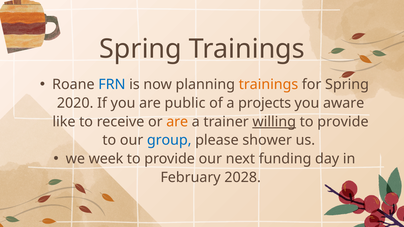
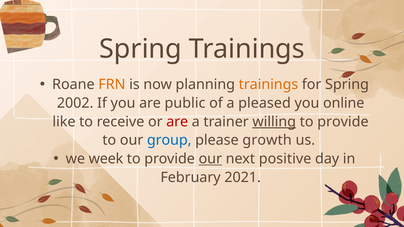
FRN colour: blue -> orange (112, 85)
2020: 2020 -> 2002 (75, 103)
projects: projects -> pleased (265, 103)
aware: aware -> online (344, 103)
are colour: orange -> red (177, 122)
shower: shower -> growth (267, 140)
our underline: none -> present (210, 159)
funding: funding -> positive (285, 159)
2028: 2028 -> 2021 (243, 178)
